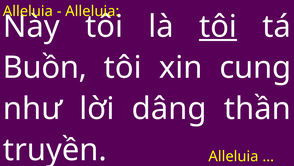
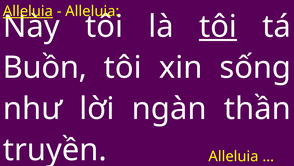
Alleluia underline: none -> present (28, 11)
cung: cung -> sống (255, 67)
dâng: dâng -> ngàn (169, 108)
